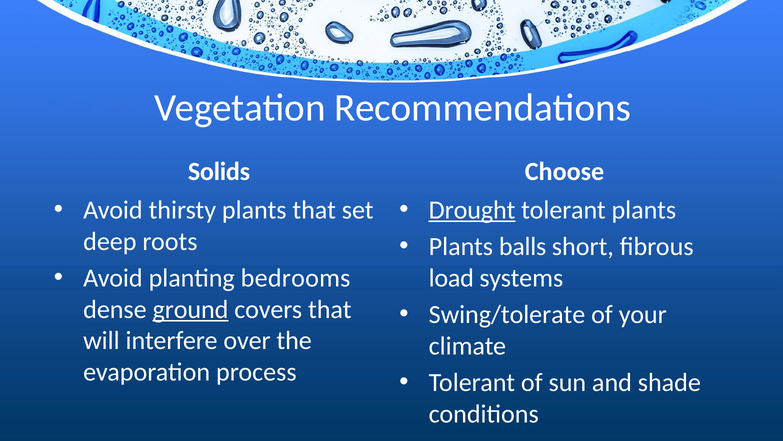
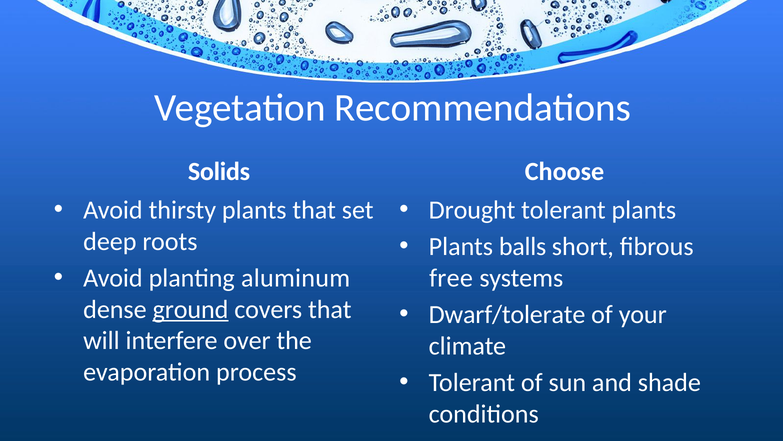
Drought underline: present -> none (472, 210)
bedrooms: bedrooms -> aluminum (296, 278)
load: load -> free (451, 278)
Swing/tolerate: Swing/tolerate -> Dwarf/tolerate (507, 314)
